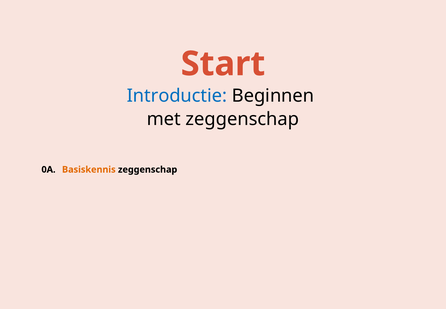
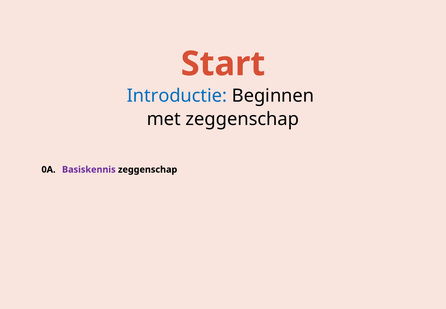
Basiskennis colour: orange -> purple (89, 169)
